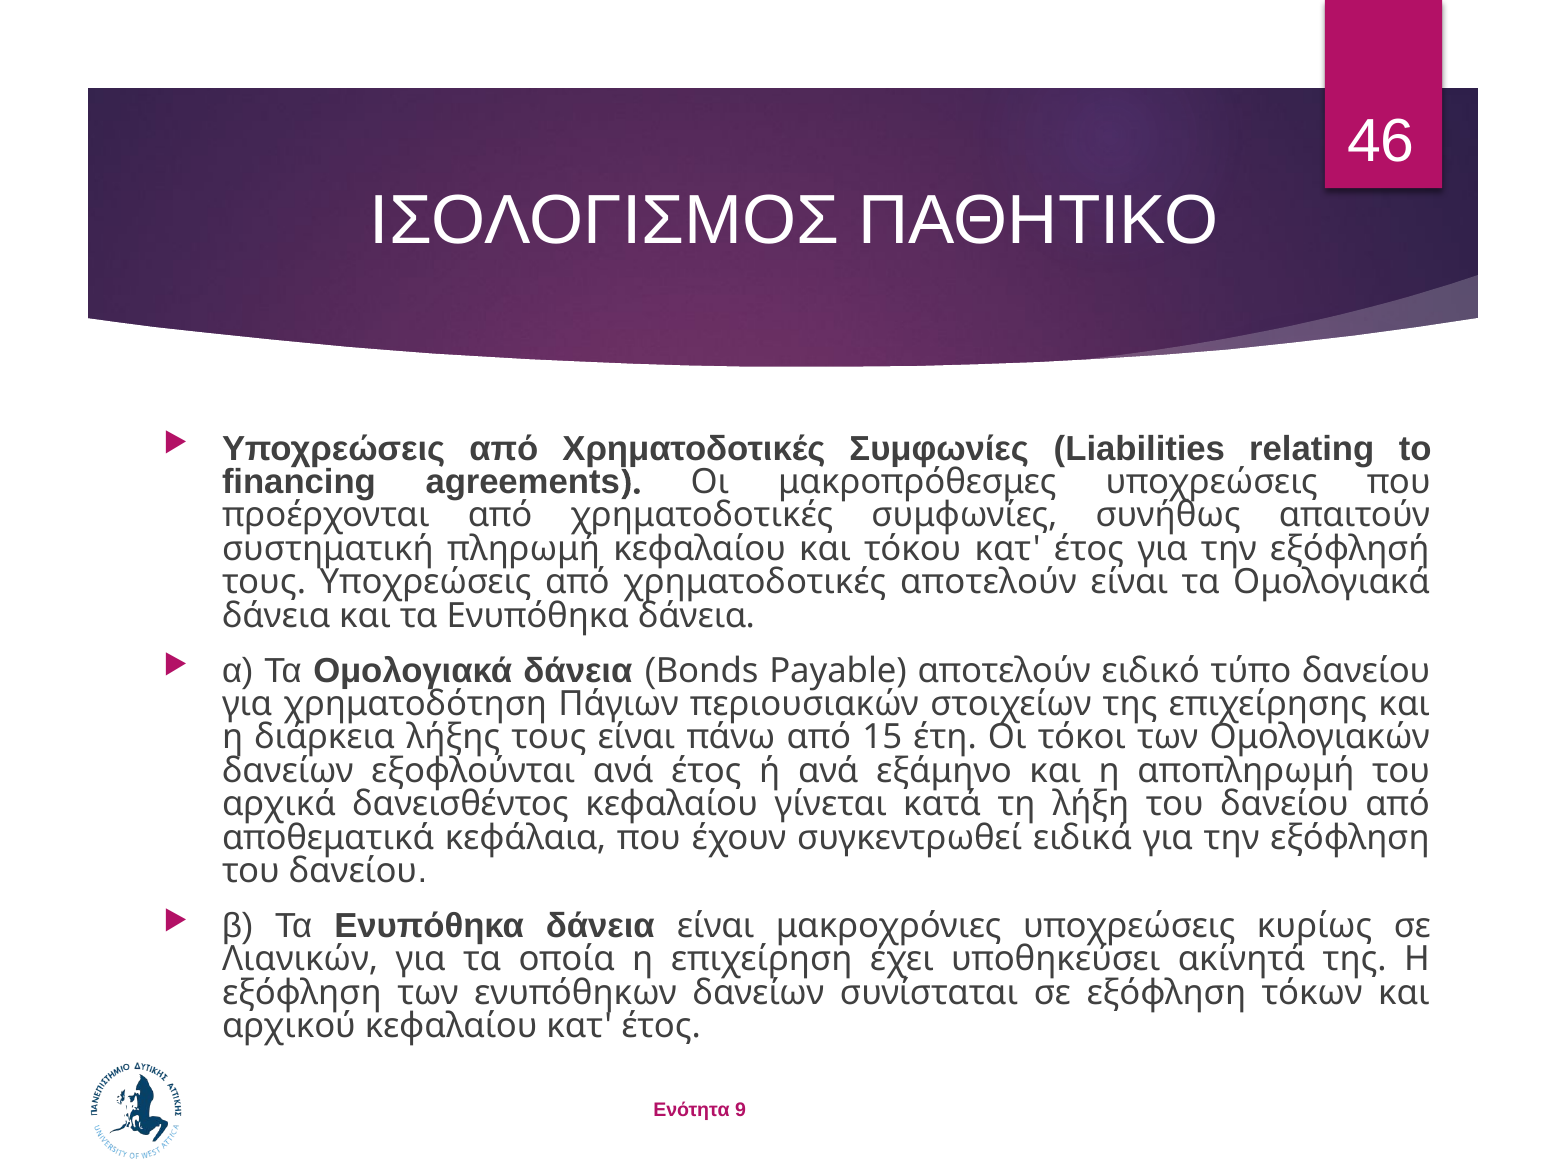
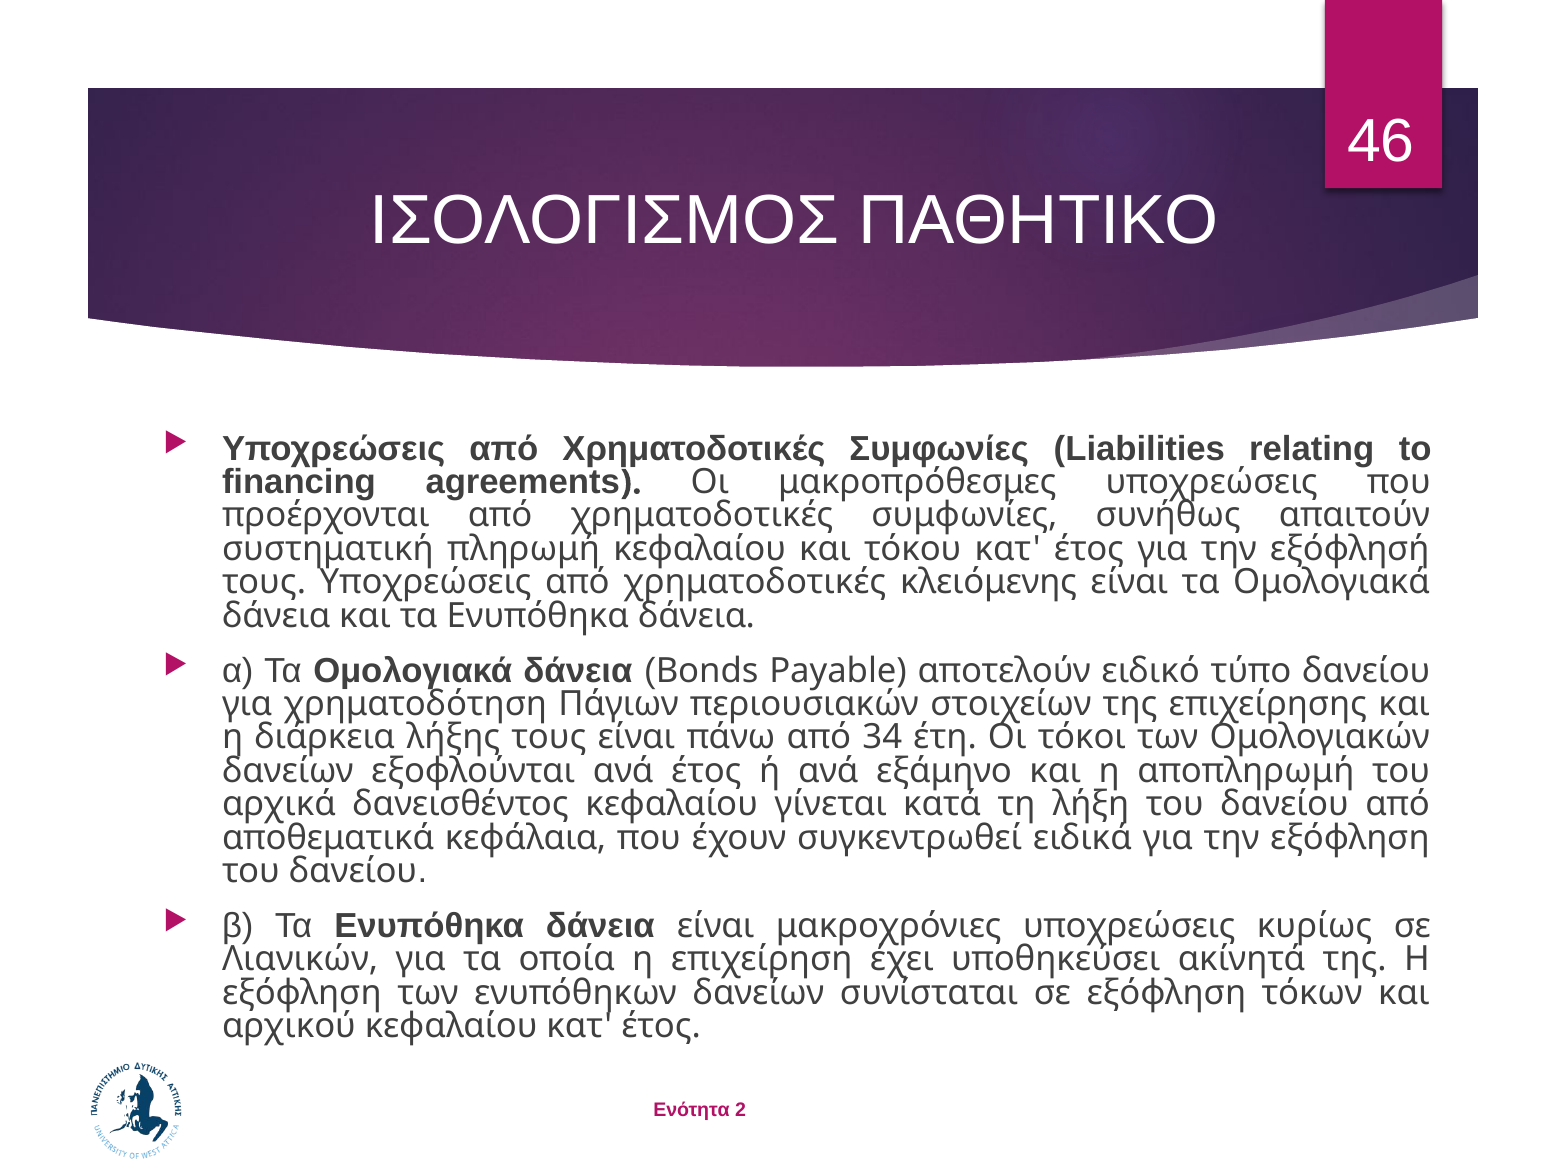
χρηματοδοτικές αποτελούν: αποτελούν -> κλειόμενης (989, 582)
15: 15 -> 34 (882, 737)
9: 9 -> 2 (740, 1110)
